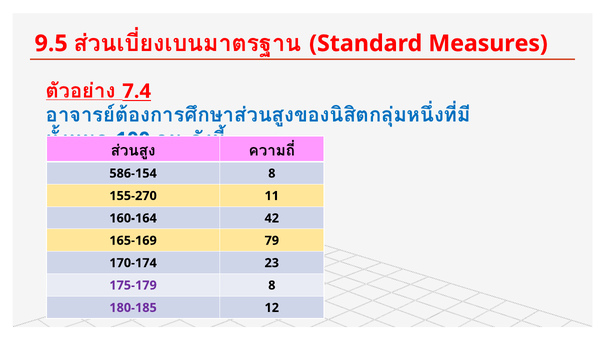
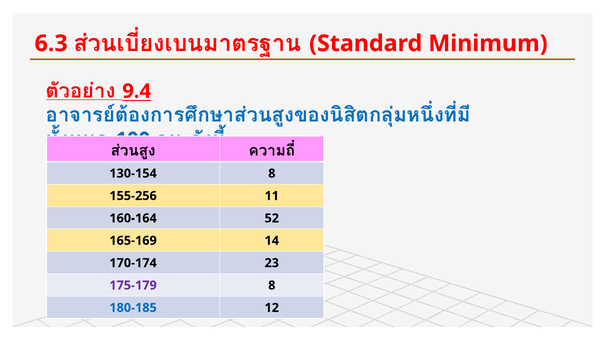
9.5: 9.5 -> 6.3 (51, 44)
Measures: Measures -> Minimum (488, 44)
7.4: 7.4 -> 9.4 (137, 91)
586-154: 586-154 -> 130-154 (133, 174)
155-270: 155-270 -> 155-256 (133, 196)
42: 42 -> 52 (272, 218)
79: 79 -> 14 (272, 241)
180-185 colour: purple -> blue (133, 308)
